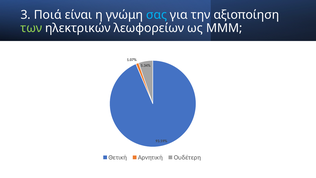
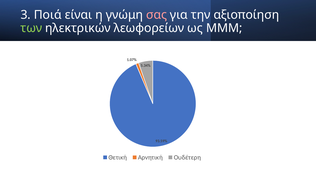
σας colour: light blue -> pink (157, 15)
